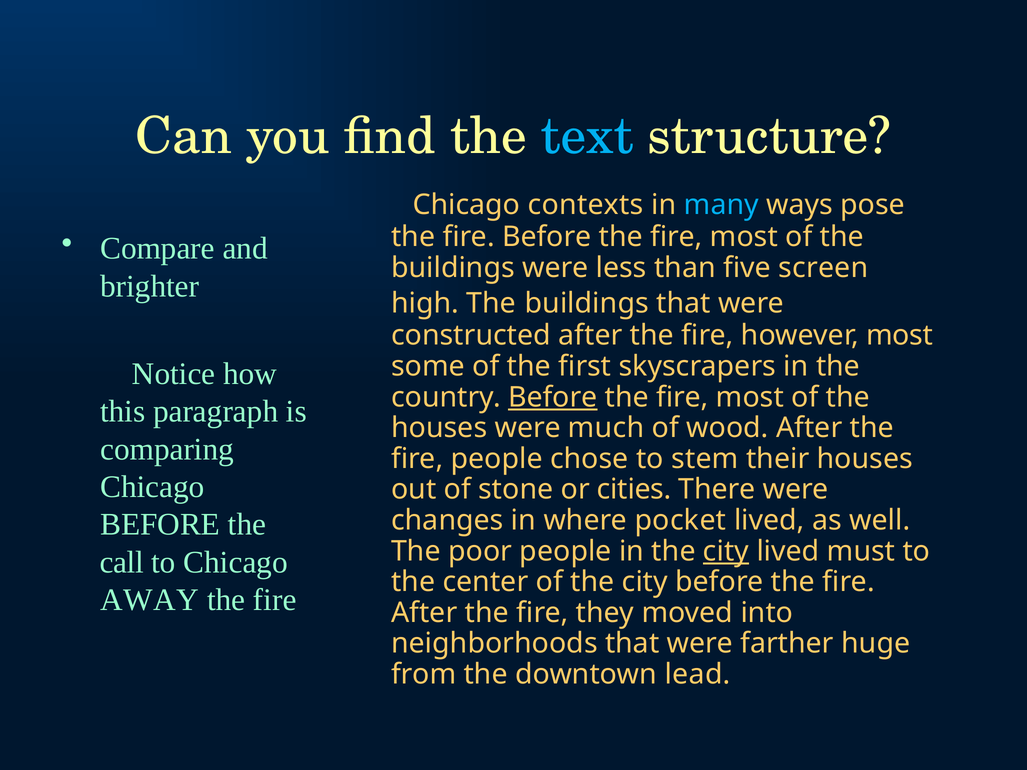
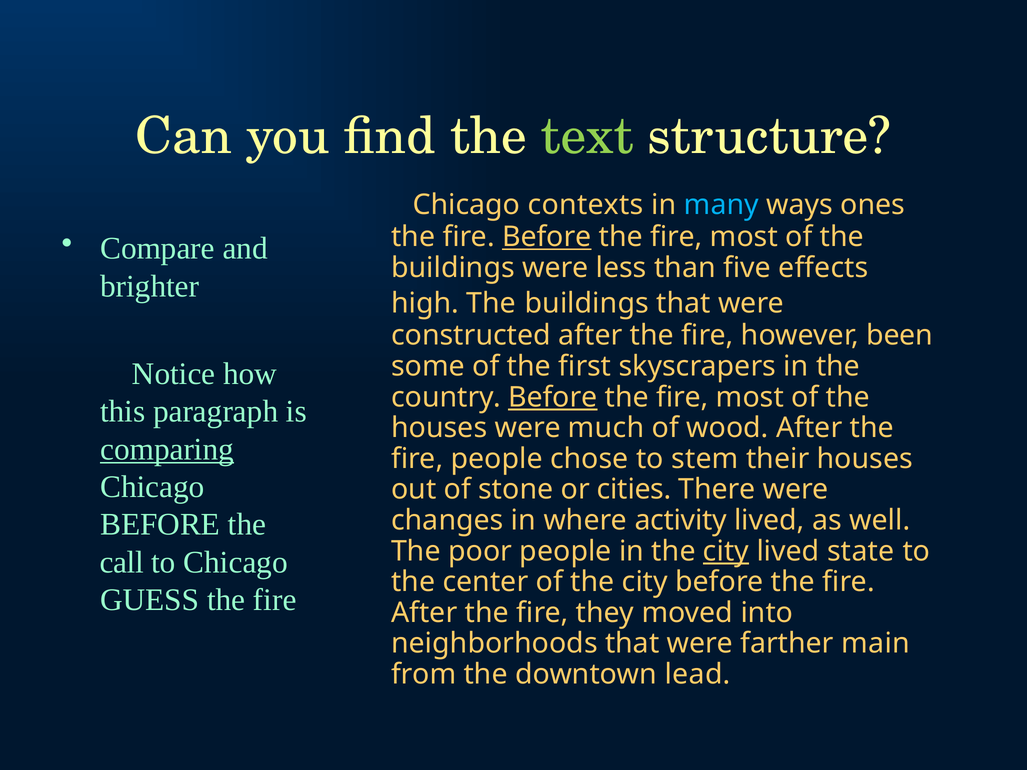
text colour: light blue -> light green (587, 136)
pose: pose -> ones (873, 205)
Before underline: none -> present (547, 237)
screen: screen -> effects (823, 268)
however most: most -> been (900, 336)
comparing underline: none -> present (167, 449)
pocket: pocket -> activity (681, 520)
must: must -> state (861, 551)
AWAY: AWAY -> GUESS (150, 600)
huge: huge -> main (876, 644)
